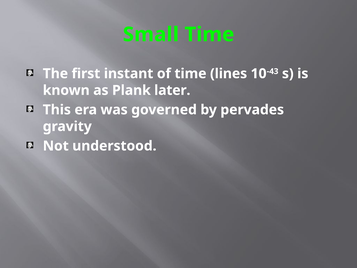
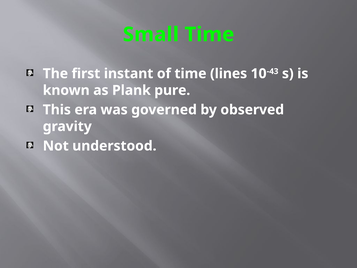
later: later -> pure (172, 90)
pervades: pervades -> observed (252, 110)
